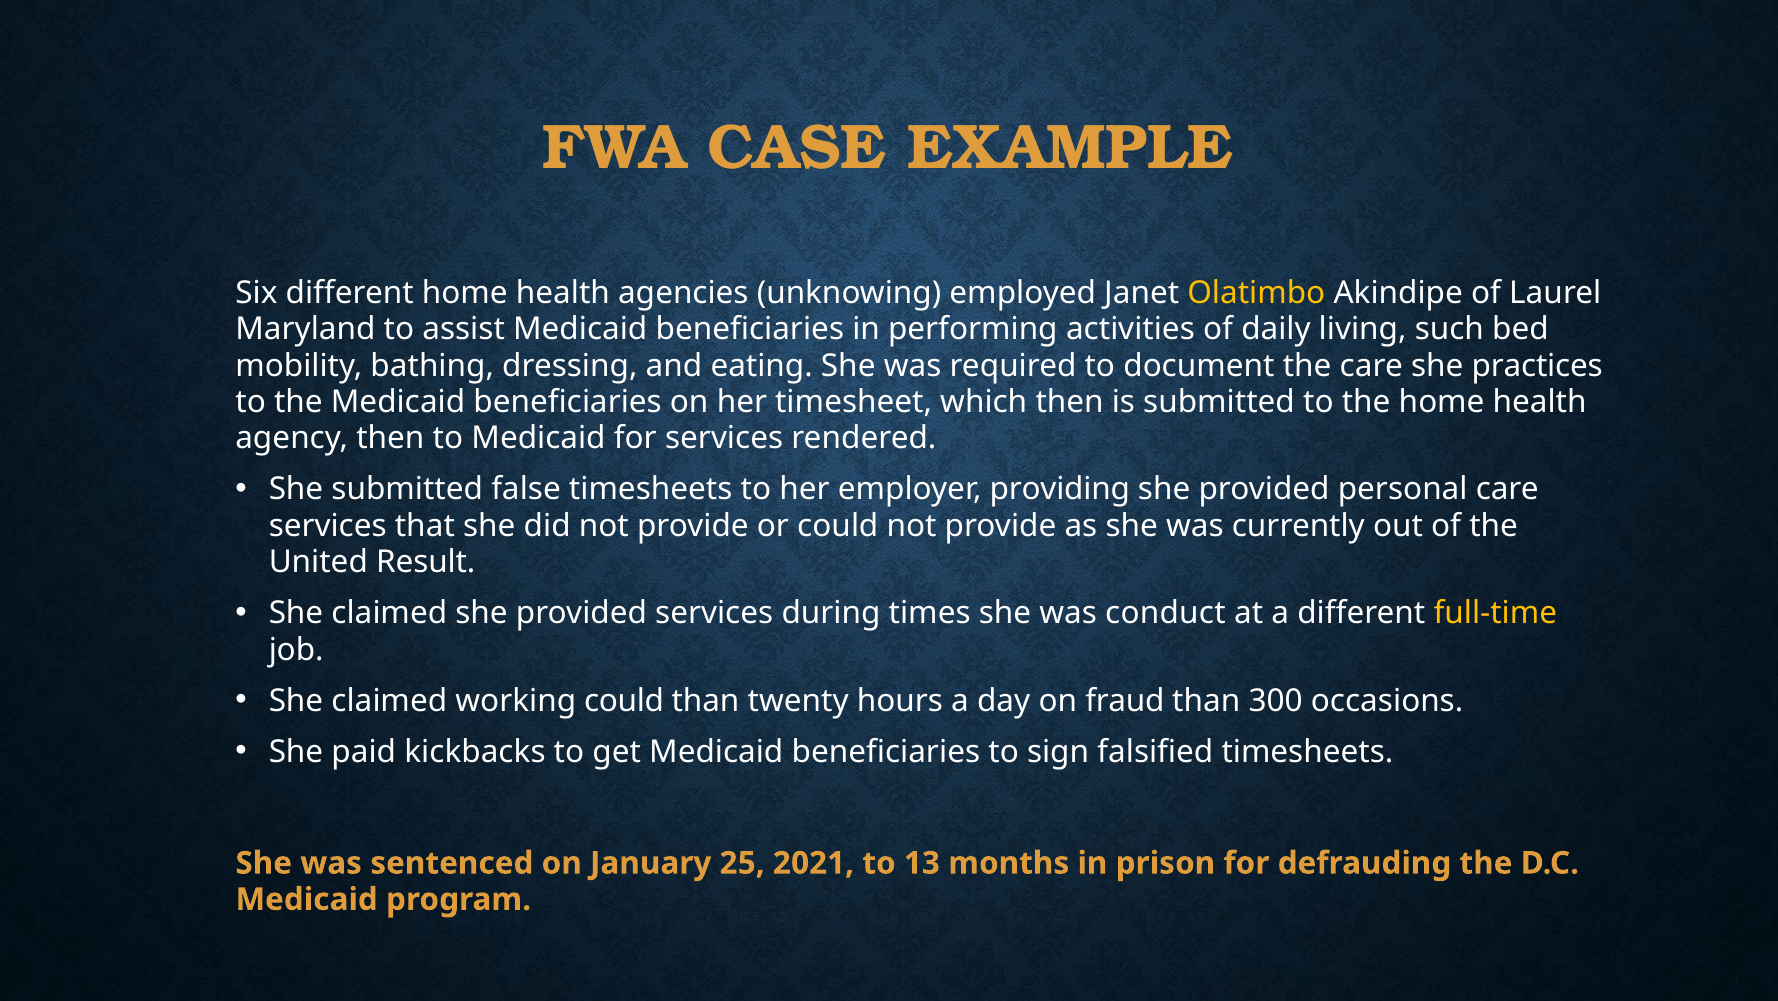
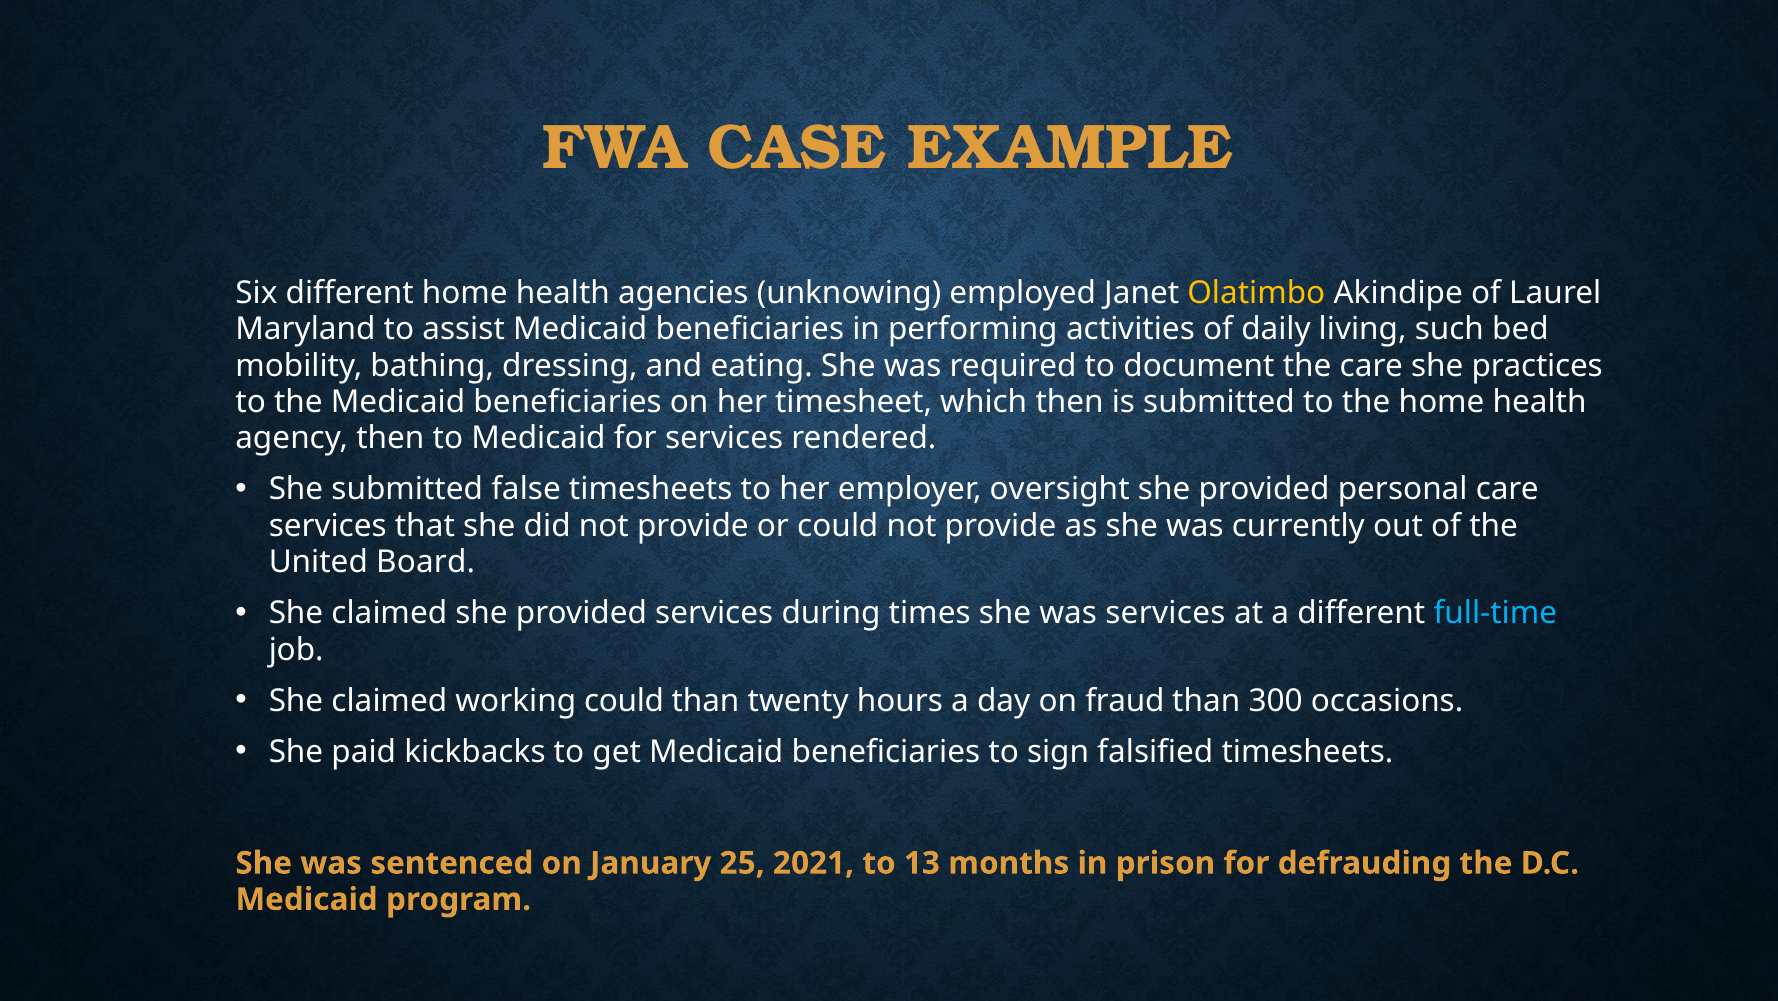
providing: providing -> oversight (1060, 489)
Result: Result -> Board (426, 562)
was conduct: conduct -> services (1165, 613)
full-time colour: yellow -> light blue (1495, 613)
